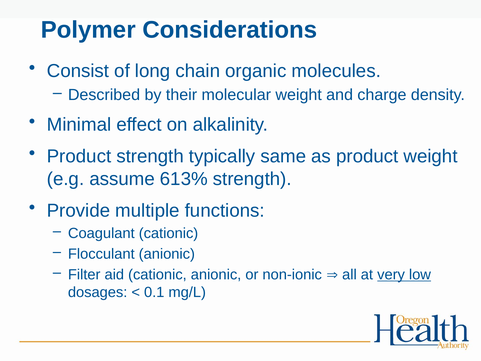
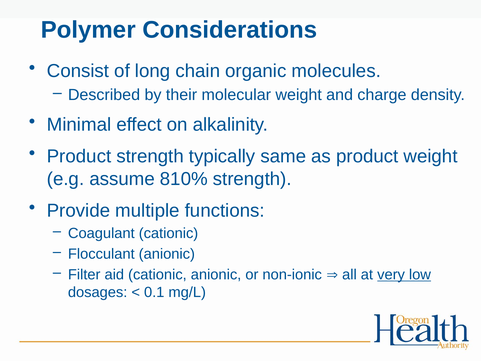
613%: 613% -> 810% (184, 179)
